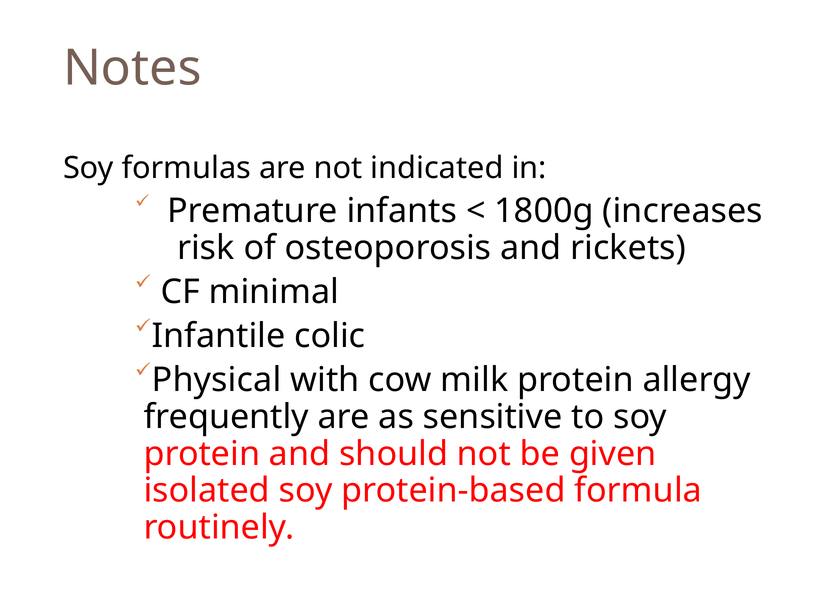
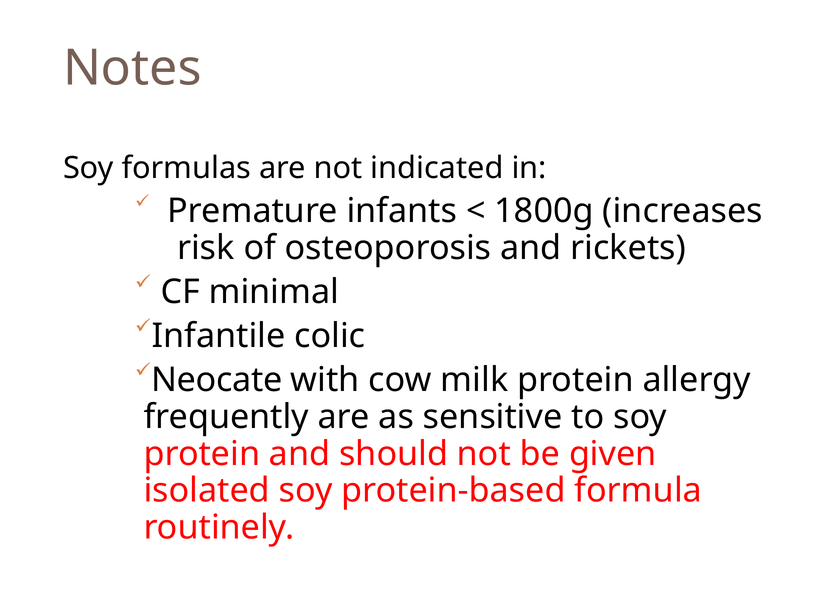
Physical: Physical -> Neocate (217, 380)
